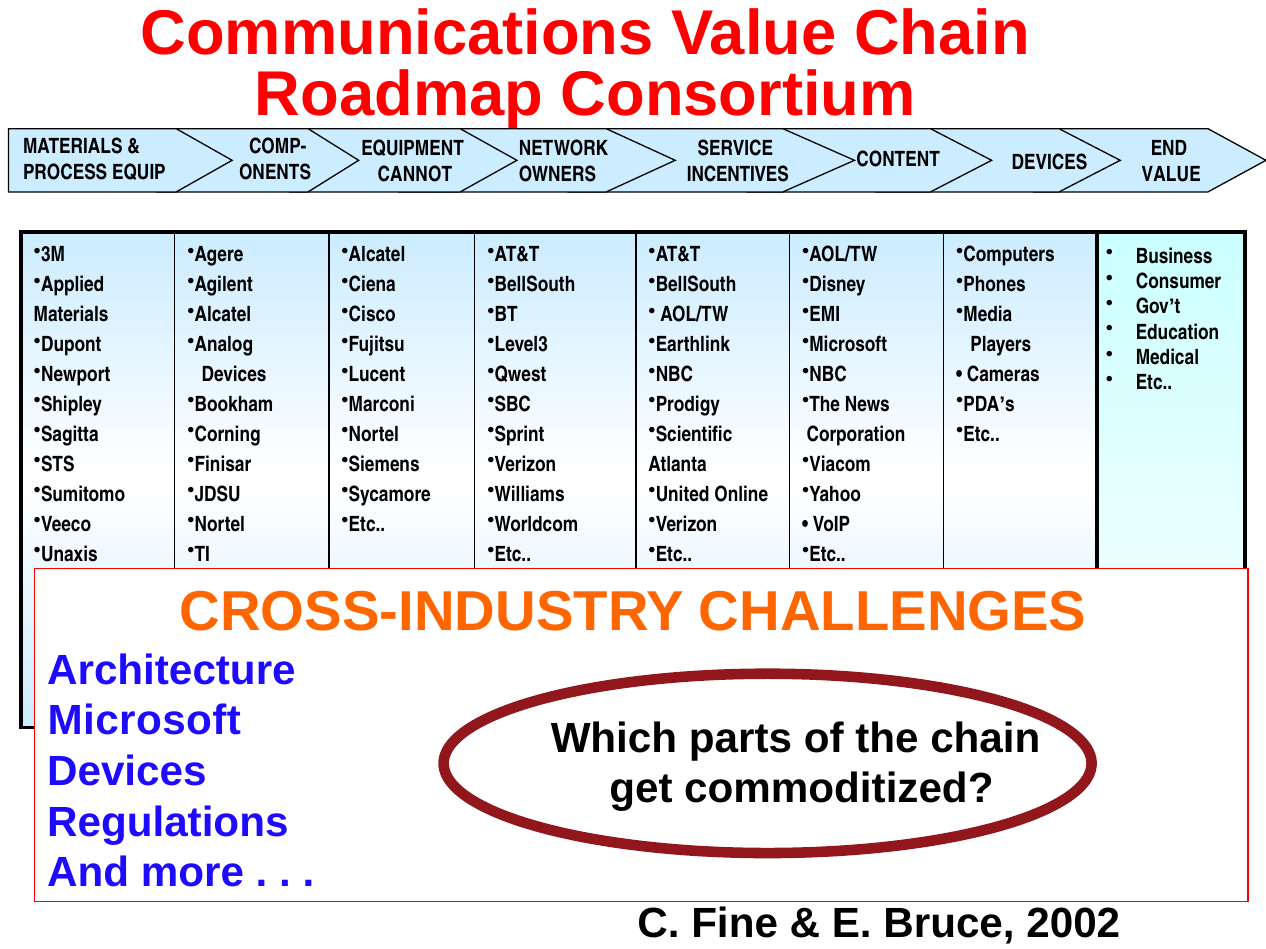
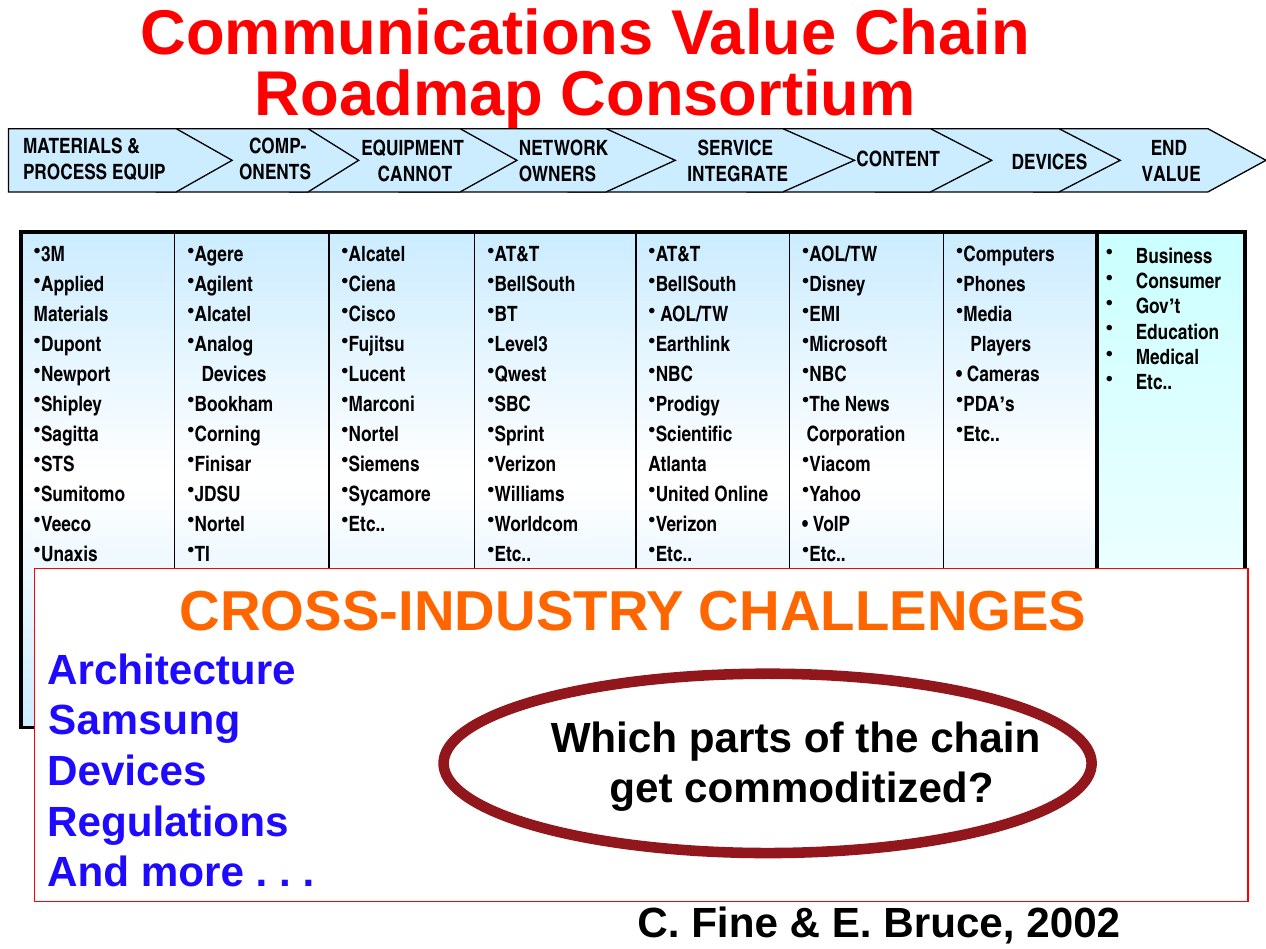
INCENTIVES: INCENTIVES -> INTEGRATE (738, 174)
Microsoft: Microsoft -> Samsung (144, 721)
